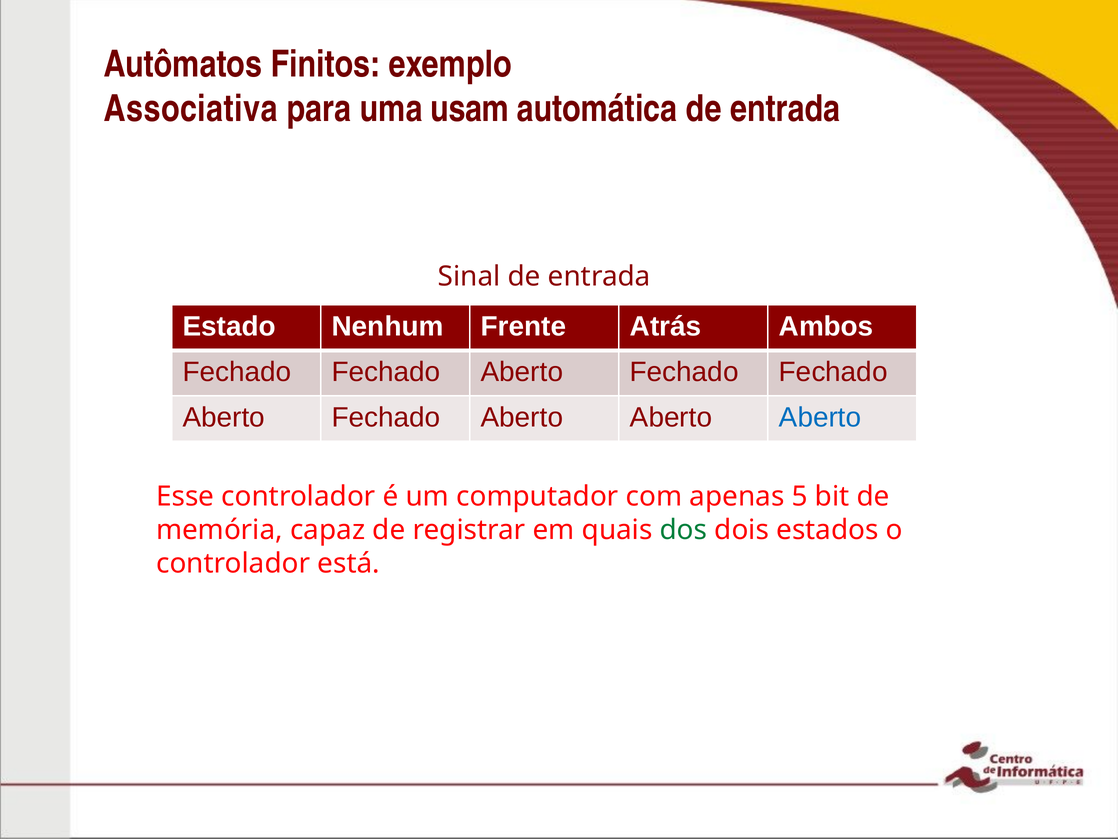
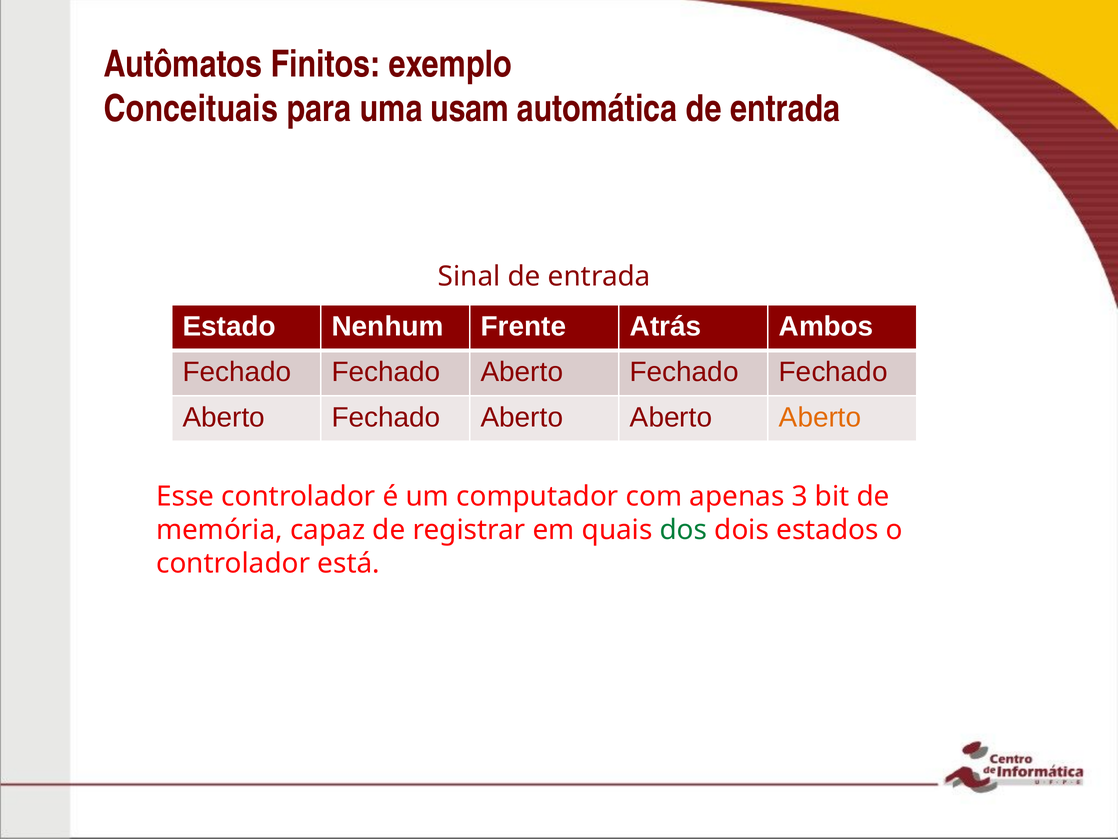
Associativa: Associativa -> Conceituais (191, 109)
Aberto colour: blue -> orange (820, 417)
5: 5 -> 3 (800, 496)
